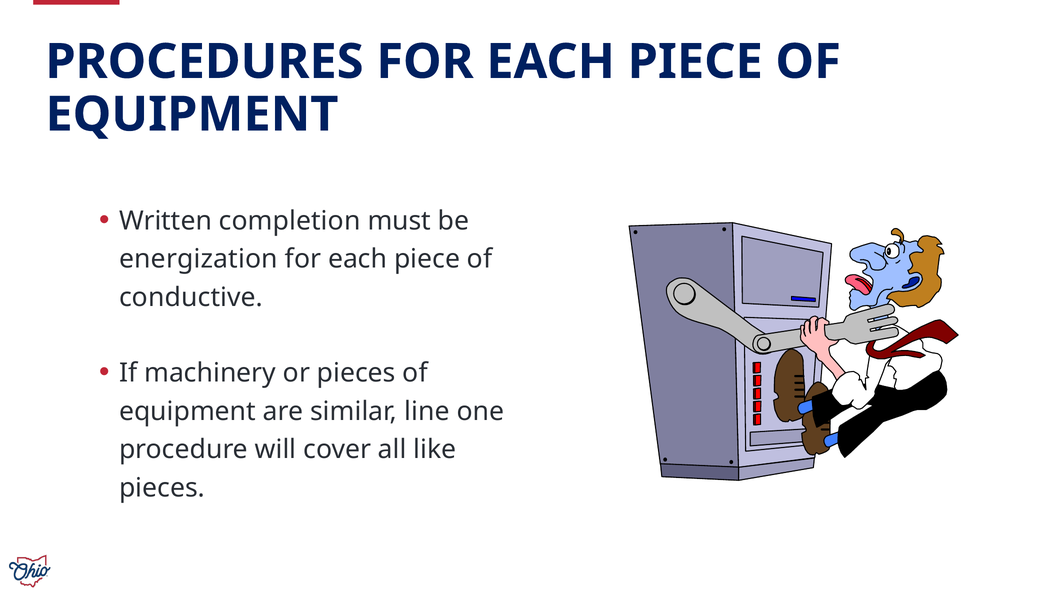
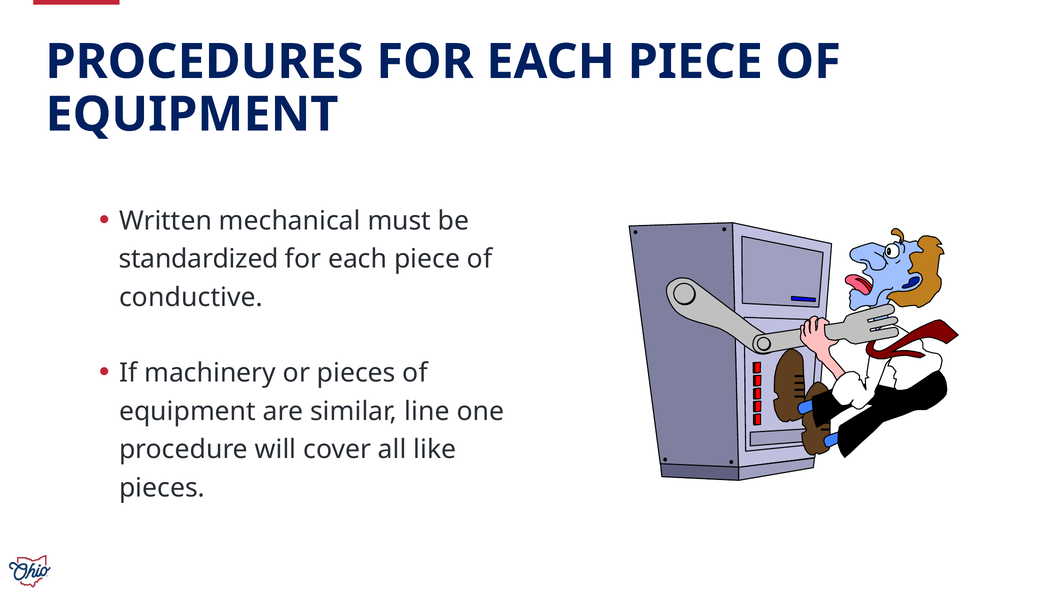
completion: completion -> mechanical (290, 221)
energization: energization -> standardized (199, 259)
